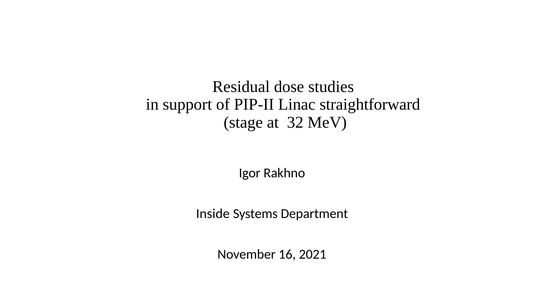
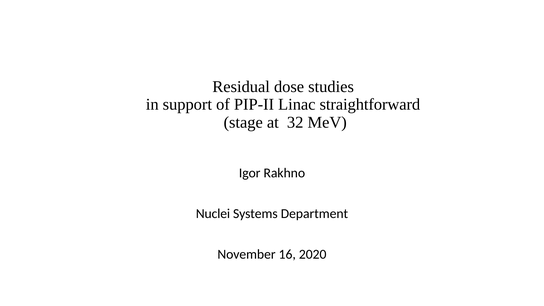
Inside: Inside -> Nuclei (213, 214)
2021: 2021 -> 2020 (313, 254)
